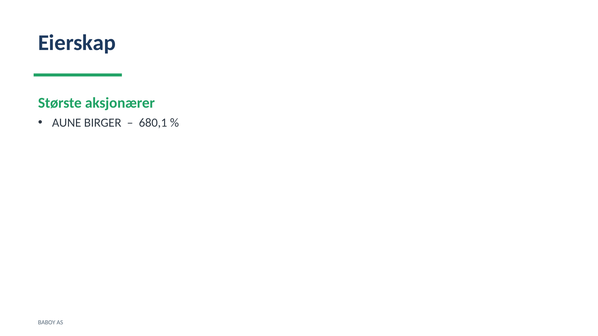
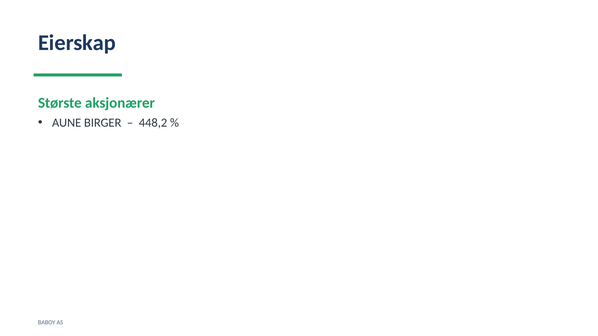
680,1: 680,1 -> 448,2 (153, 123)
